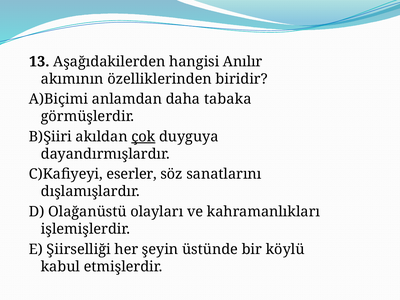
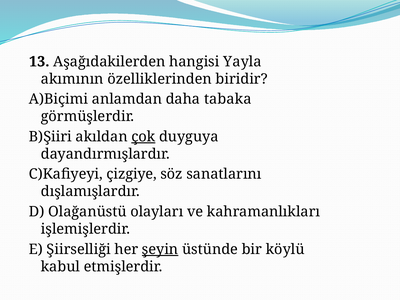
Anılır: Anılır -> Yayla (242, 62)
eserler: eserler -> çizgiye (132, 174)
şeyin underline: none -> present (160, 249)
